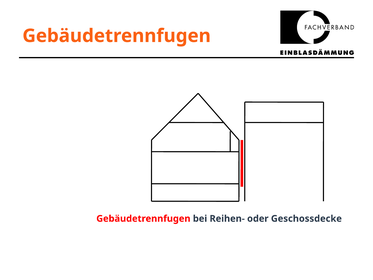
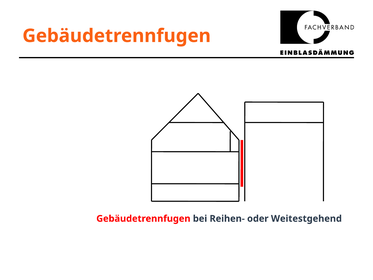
Geschossdecke: Geschossdecke -> Weitestgehend (306, 218)
